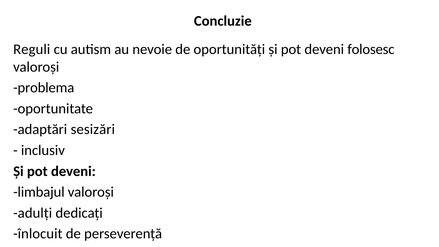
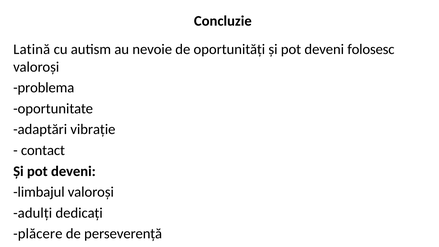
Reguli: Reguli -> Latină (32, 49)
sesizări: sesizări -> vibrație (93, 129)
inclusiv: inclusiv -> contact (43, 150)
înlocuit: înlocuit -> plăcere (38, 234)
